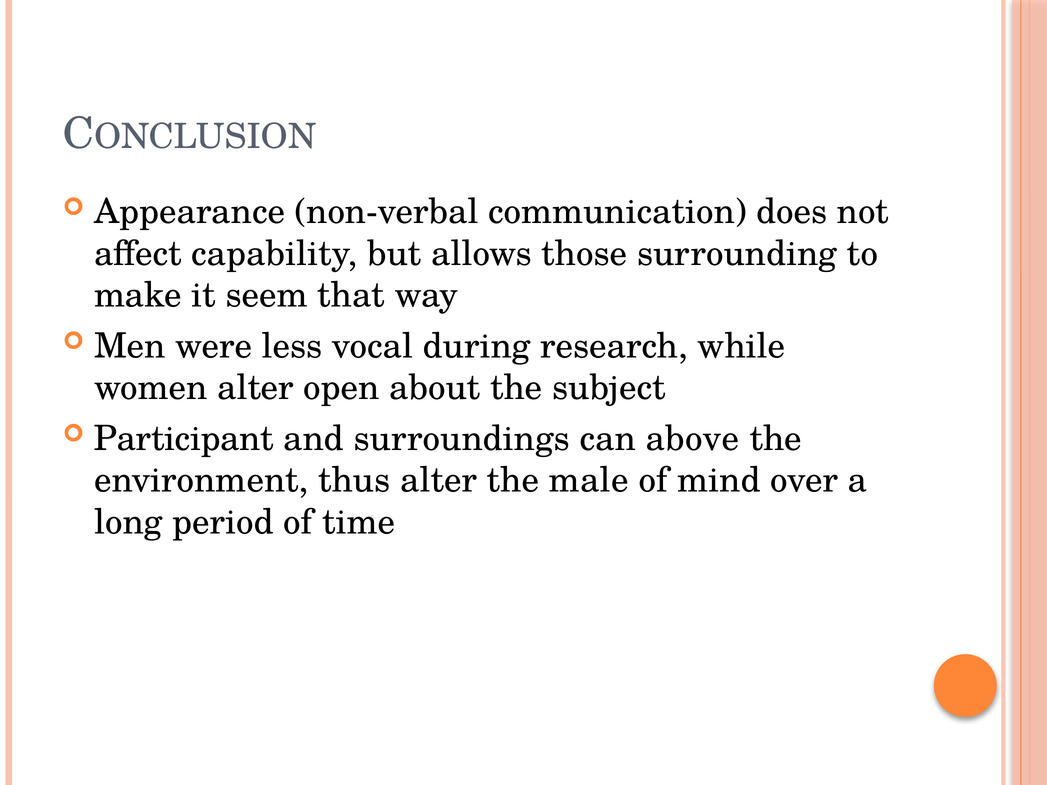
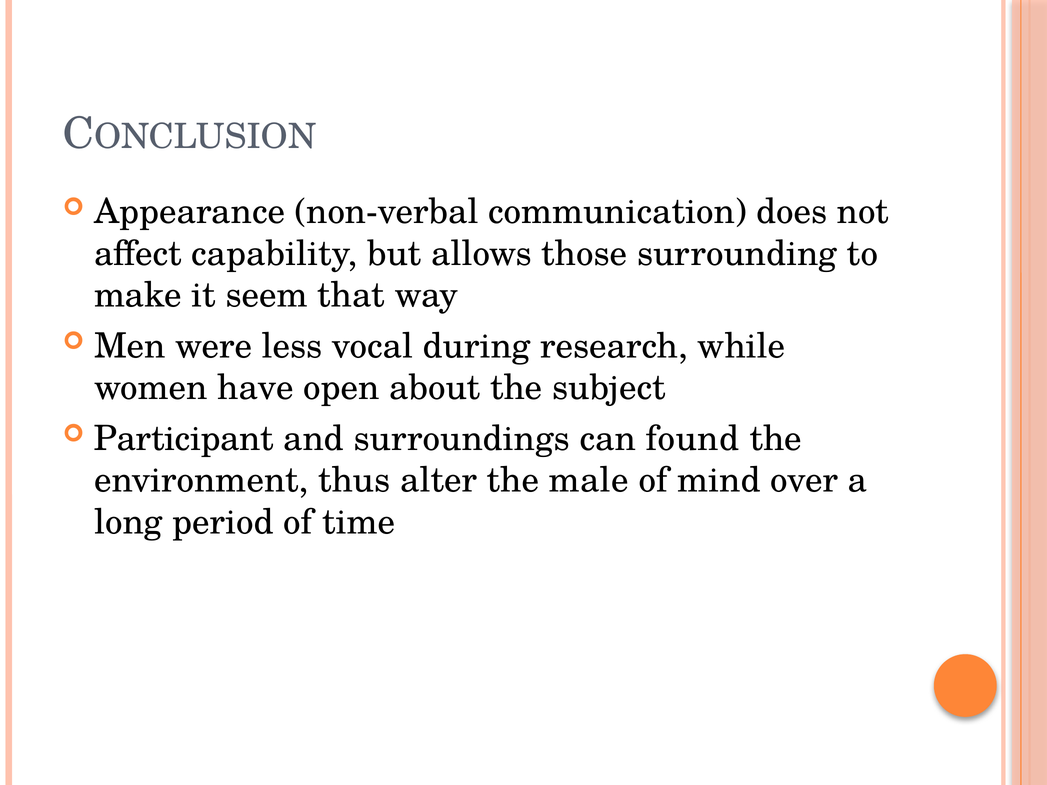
women alter: alter -> have (256, 388)
above: above -> found (692, 439)
